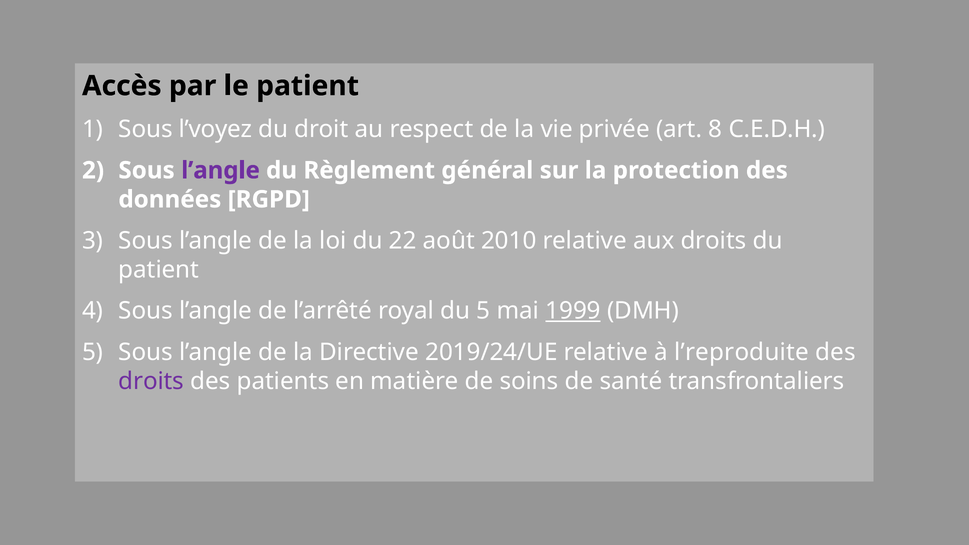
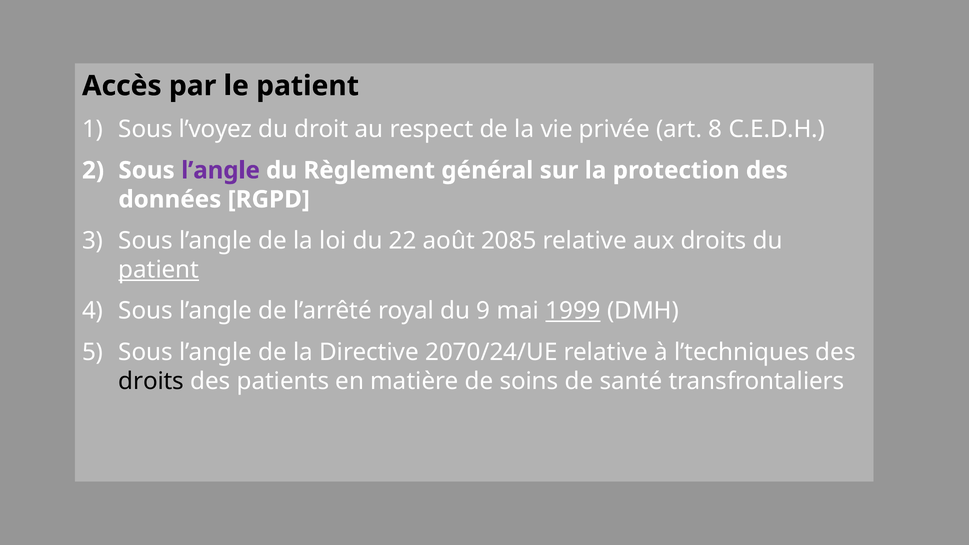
2010: 2010 -> 2085 (509, 241)
patient underline: none -> present (159, 270)
du 5: 5 -> 9 (483, 311)
2019/24/UE: 2019/24/UE -> 2070/24/UE (491, 352)
l’reproduite: l’reproduite -> l’techniques (742, 352)
droits colour: purple -> black (151, 381)
